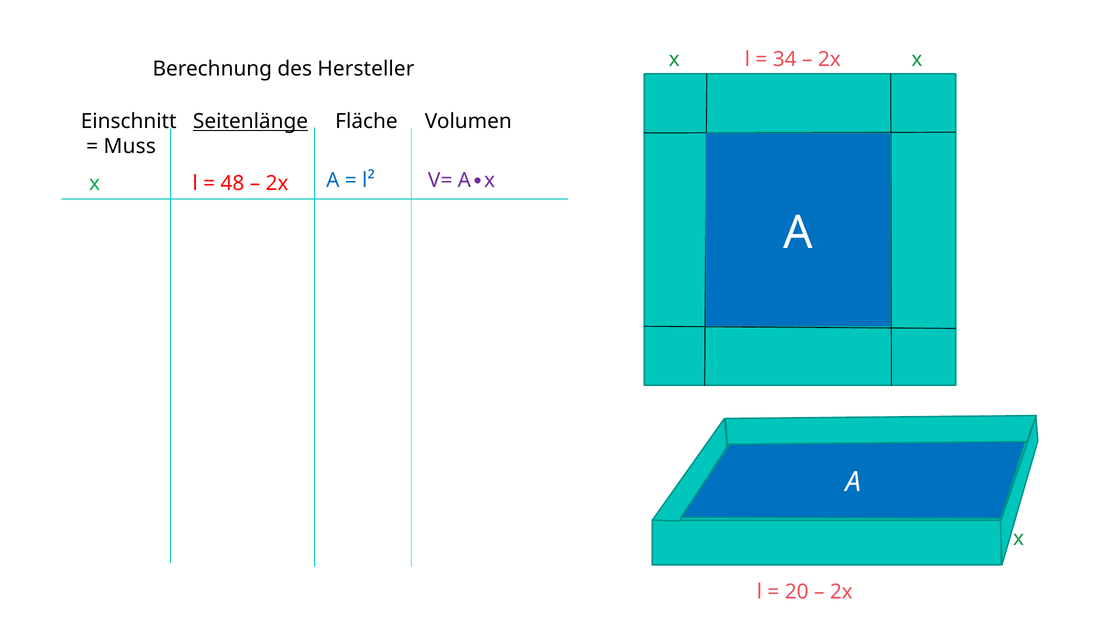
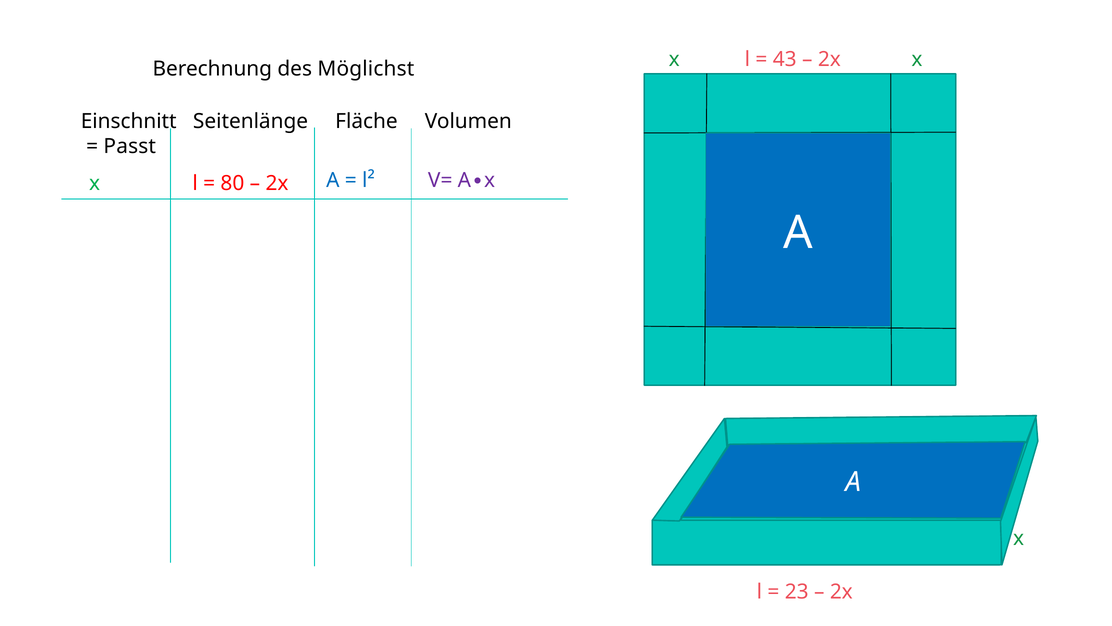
34: 34 -> 43 (785, 59)
Hersteller: Hersteller -> Möglichst (366, 69)
Seitenlänge underline: present -> none (251, 121)
Muss: Muss -> Passt (130, 146)
48: 48 -> 80 (232, 183)
20: 20 -> 23 (797, 591)
